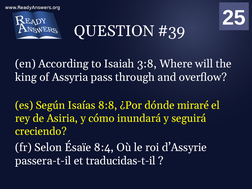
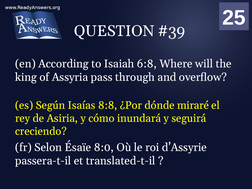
3:8: 3:8 -> 6:8 (147, 64)
8:4: 8:4 -> 8:0 (104, 147)
traducidas-t-il: traducidas-t-il -> translated-t-il (121, 161)
